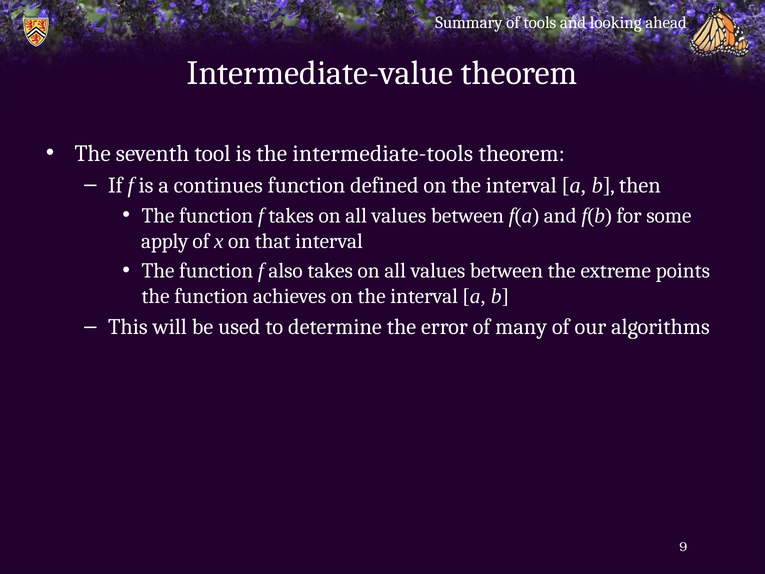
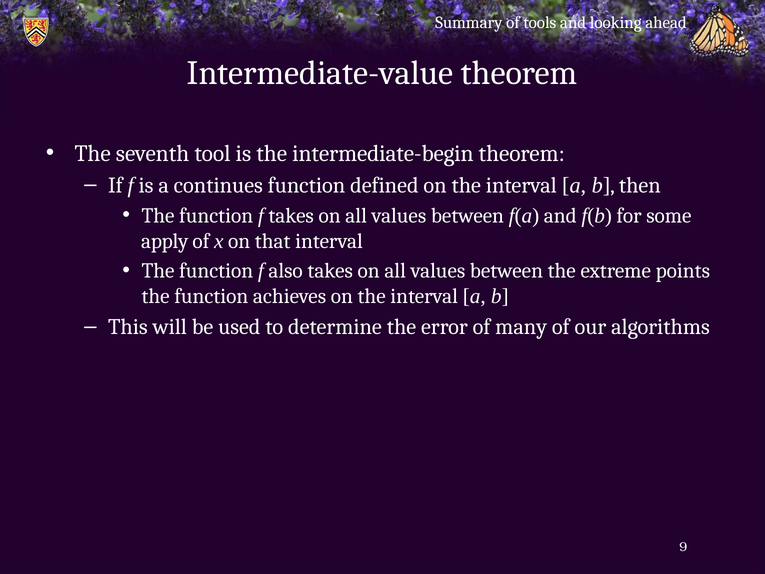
intermediate-tools: intermediate-tools -> intermediate-begin (383, 153)
